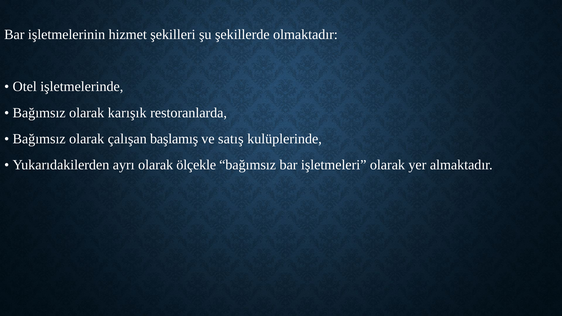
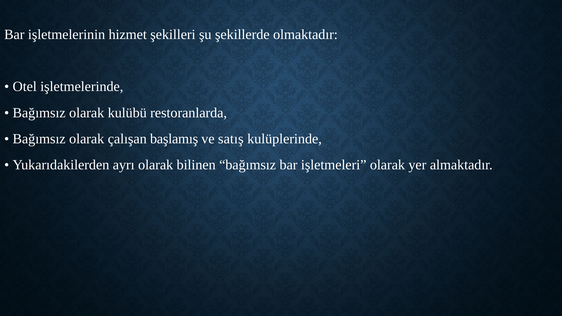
karışık: karışık -> kulübü (127, 113)
ölçekle: ölçekle -> bilinen (196, 165)
